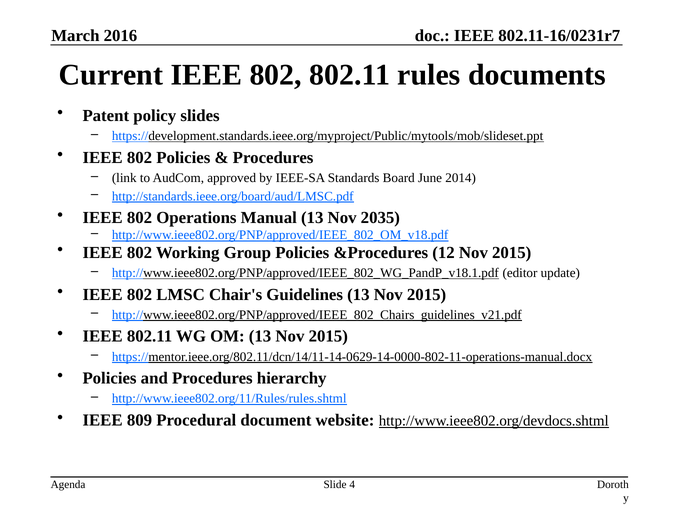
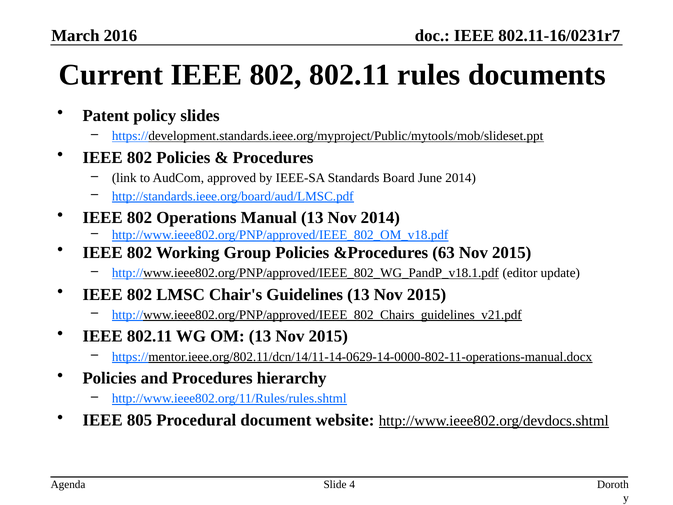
Nov 2035: 2035 -> 2014 (380, 218)
12: 12 -> 63 (444, 253)
809: 809 -> 805 (139, 420)
